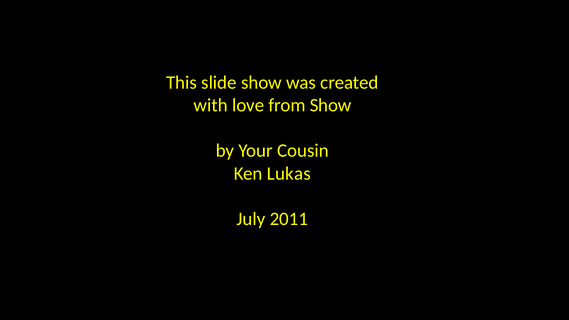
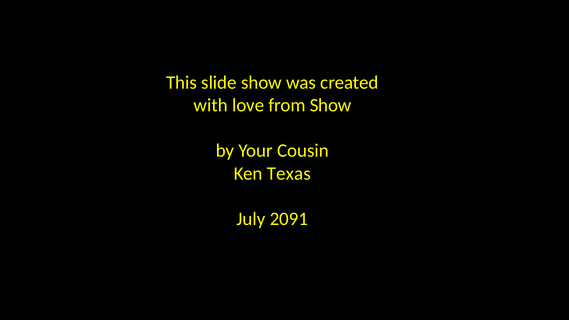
Lukas: Lukas -> Texas (289, 174)
2011: 2011 -> 2091 (289, 219)
